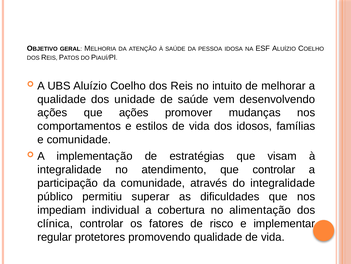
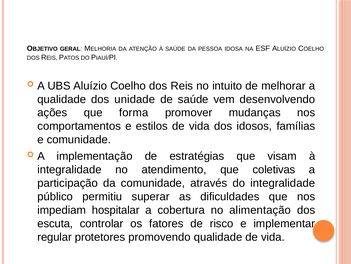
que ações: ações -> forma (134, 112)
que controlar: controlar -> coletivas (274, 169)
individual: individual -> hospitalar (116, 210)
clínica: clínica -> escuta (55, 223)
